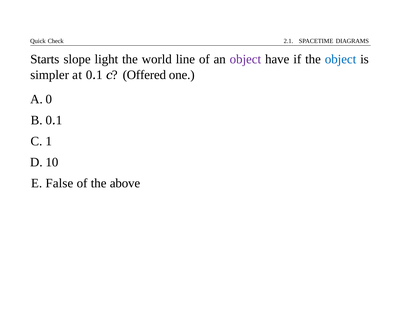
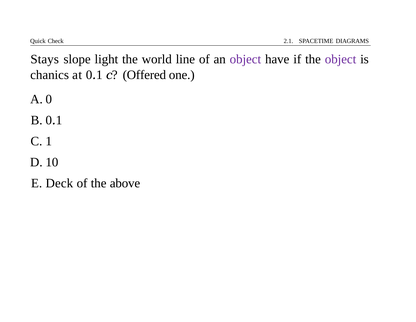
Starts: Starts -> Stays (45, 59)
object colour: blue -> purple (341, 59)
simpler: simpler -> chanics (50, 75)
False: False -> Deck (59, 183)
